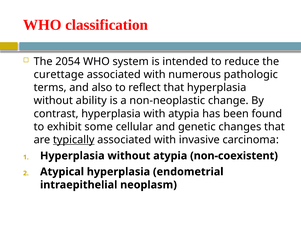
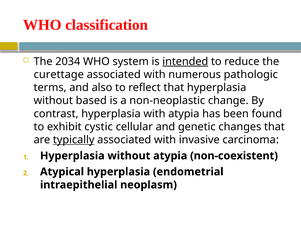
2054: 2054 -> 2034 (68, 61)
intended underline: none -> present (185, 61)
ability: ability -> based (91, 101)
some: some -> cystic (99, 127)
